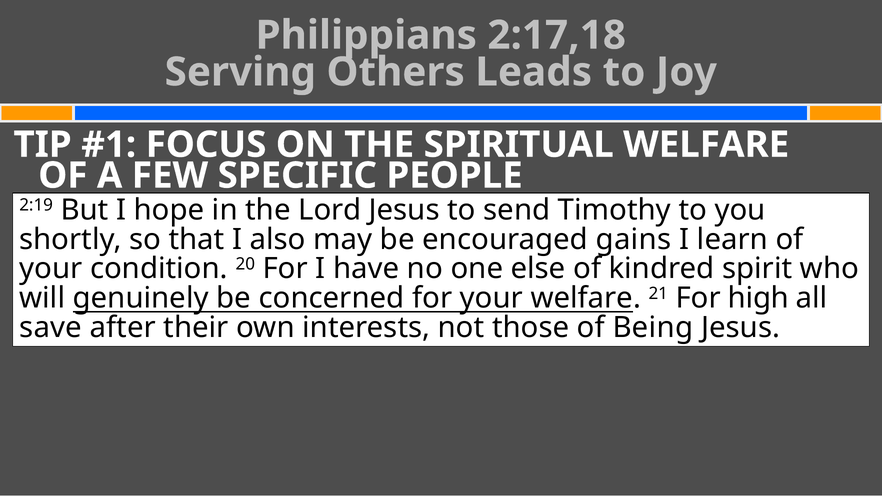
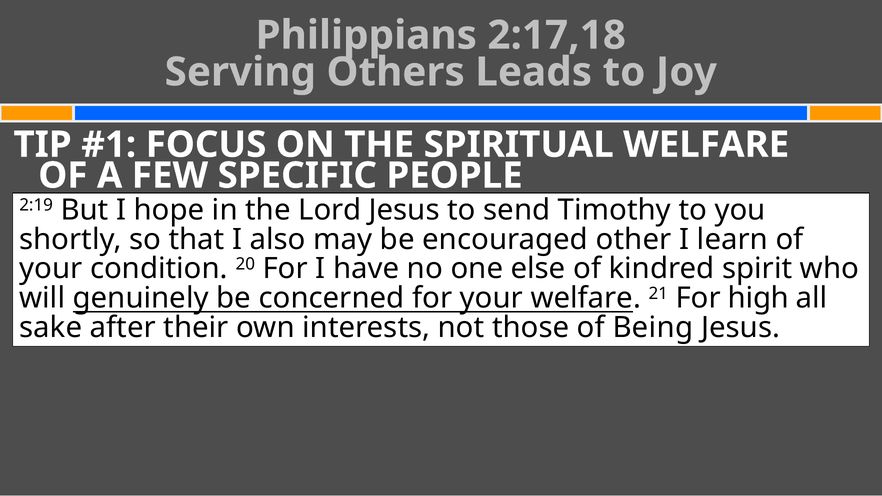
gains: gains -> other (634, 239)
save: save -> sake (51, 328)
